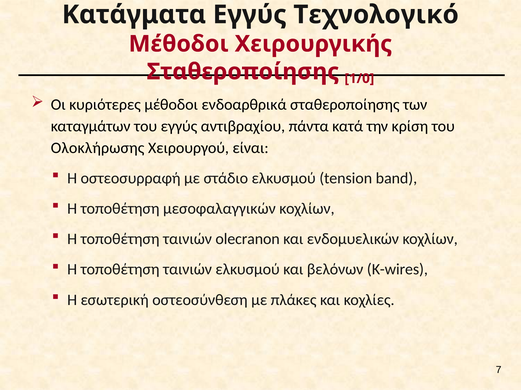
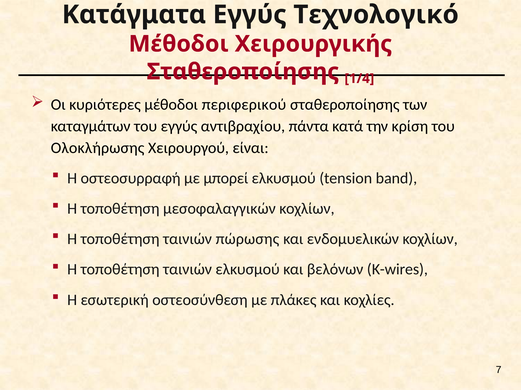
1/0: 1/0 -> 1/4 (359, 79)
ενδοαρθρικά: ενδοαρθρικά -> περιφερικού (244, 105)
στάδιο: στάδιο -> μπορεί (226, 179)
olecranon: olecranon -> πώρωσης (247, 239)
